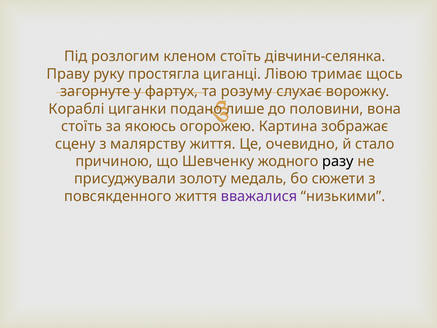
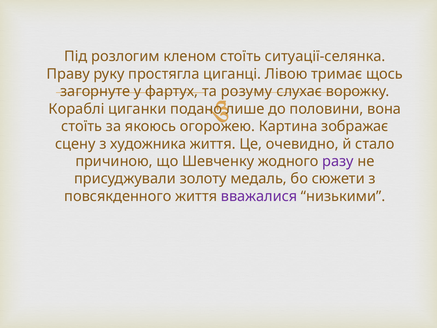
дівчини-селянка: дівчини-селянка -> ситуації-селянка (325, 56)
малярству: малярству -> художника (148, 144)
разу colour: black -> purple (338, 161)
